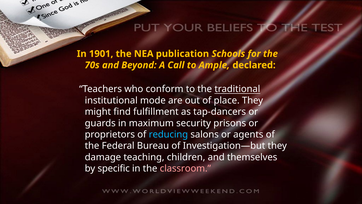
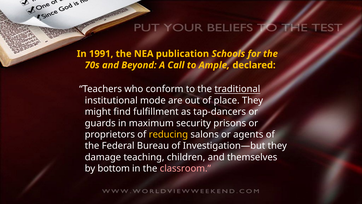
1901: 1901 -> 1991 (101, 54)
reducing colour: light blue -> yellow (168, 134)
specific: specific -> bottom (114, 168)
